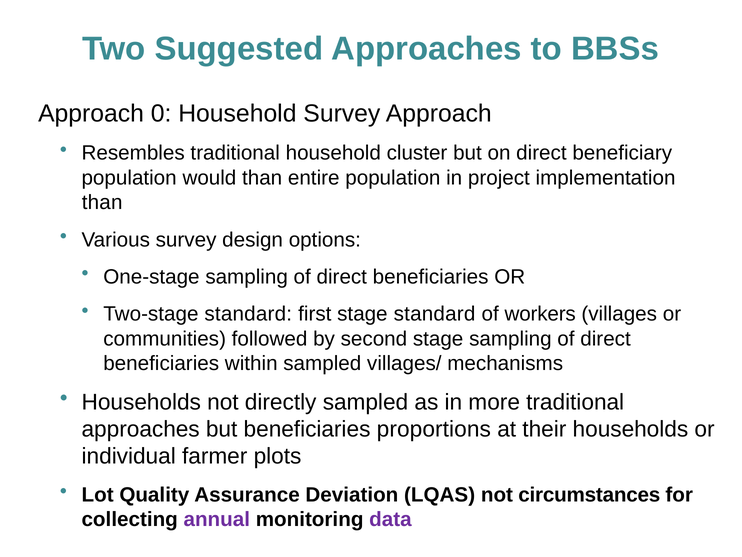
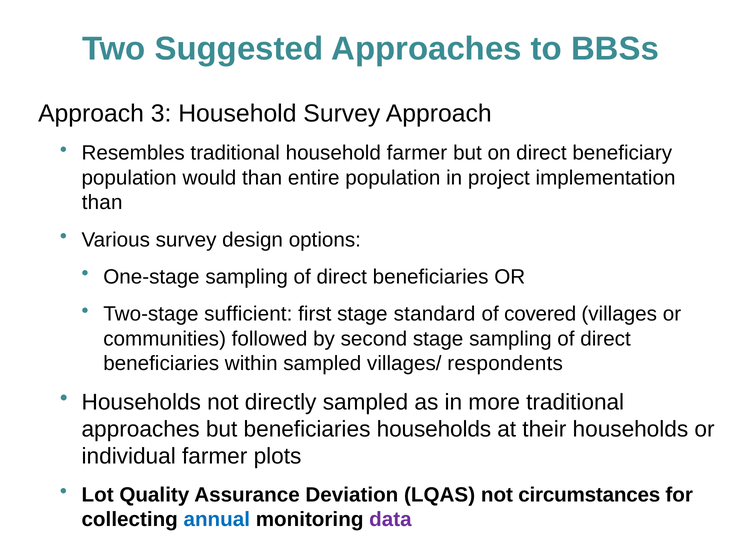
0: 0 -> 3 (161, 114)
household cluster: cluster -> farmer (417, 153)
Two-stage standard: standard -> sufficient (248, 314)
workers: workers -> covered (540, 314)
mechanisms: mechanisms -> respondents (505, 363)
beneficiaries proportions: proportions -> households (434, 429)
annual colour: purple -> blue (217, 519)
